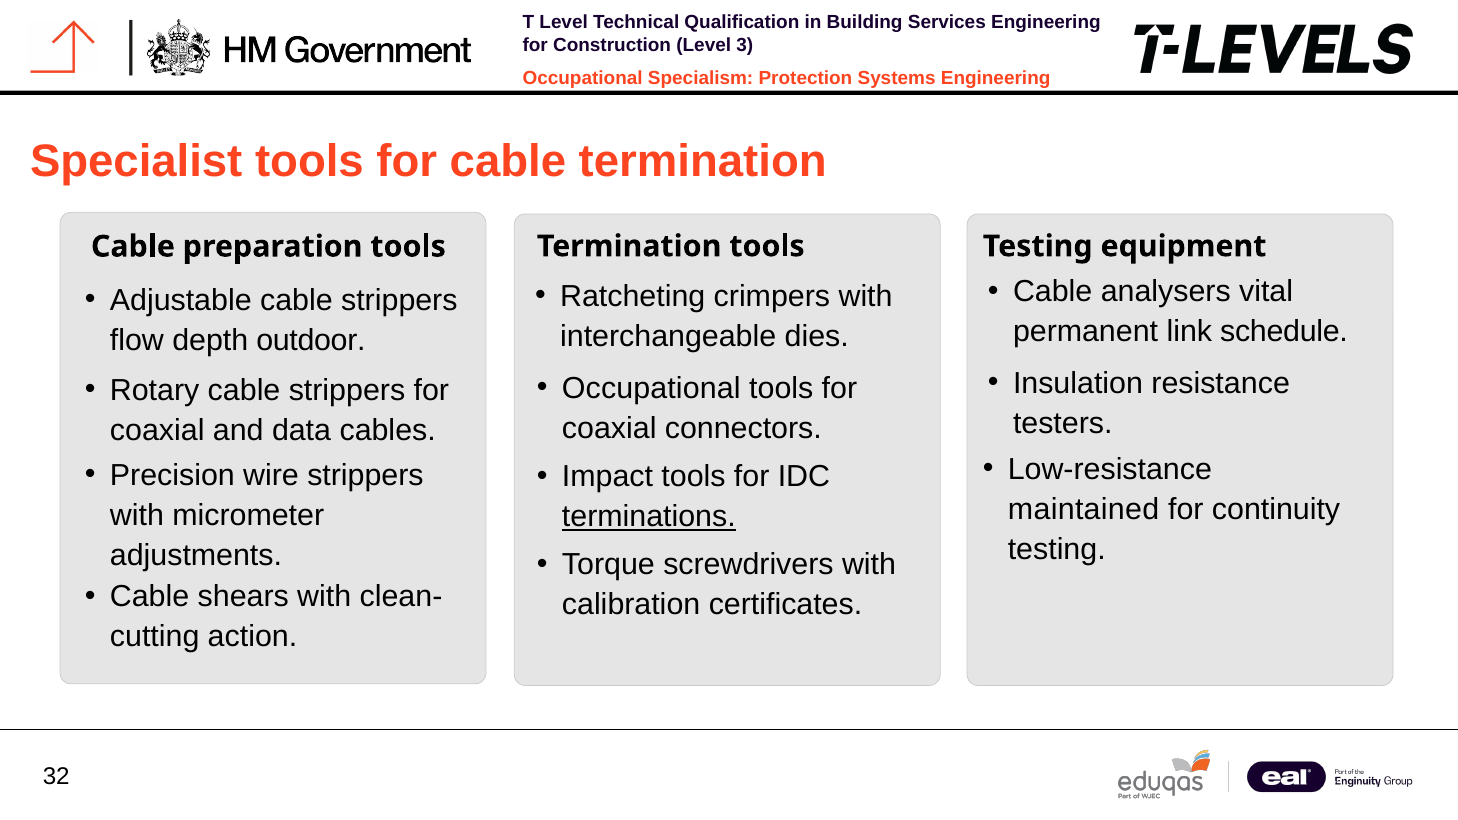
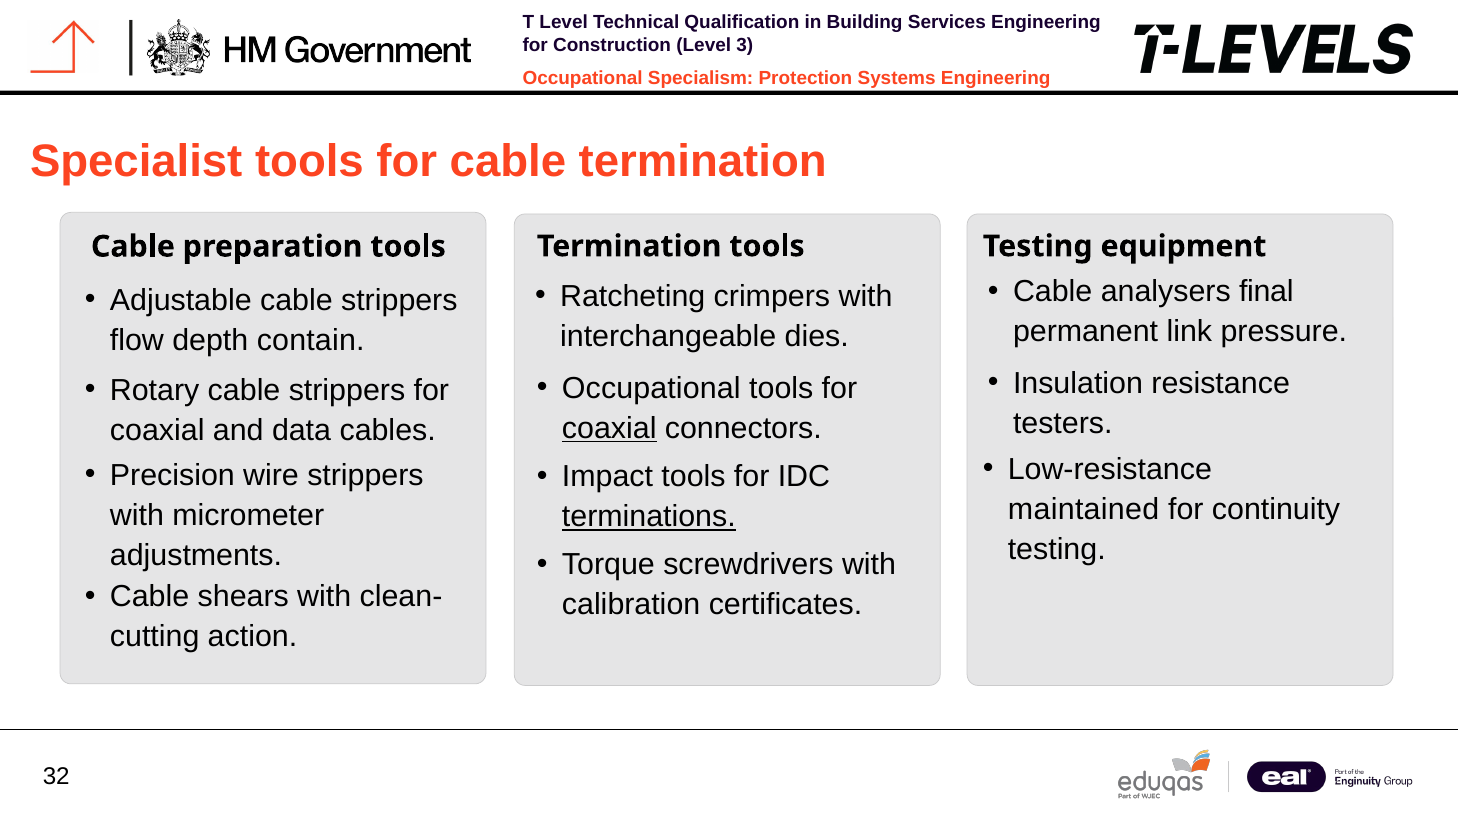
vital: vital -> final (1266, 292)
schedule: schedule -> pressure (1284, 332)
outdoor: outdoor -> contain (311, 341)
coaxial underline: none -> present (609, 429)
